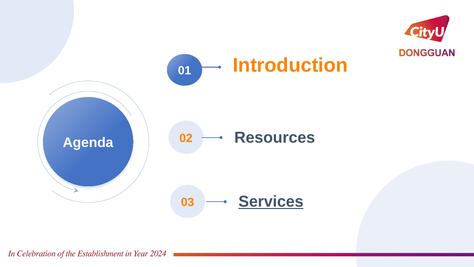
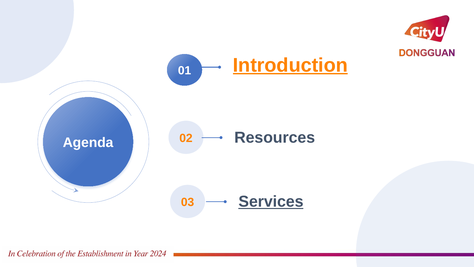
Introduction underline: none -> present (290, 65)
